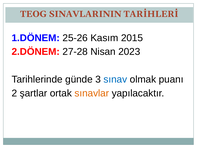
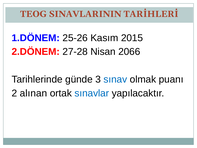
2023: 2023 -> 2066 (129, 52)
şartlar: şartlar -> alınan (33, 93)
sınavlar colour: orange -> blue (92, 93)
